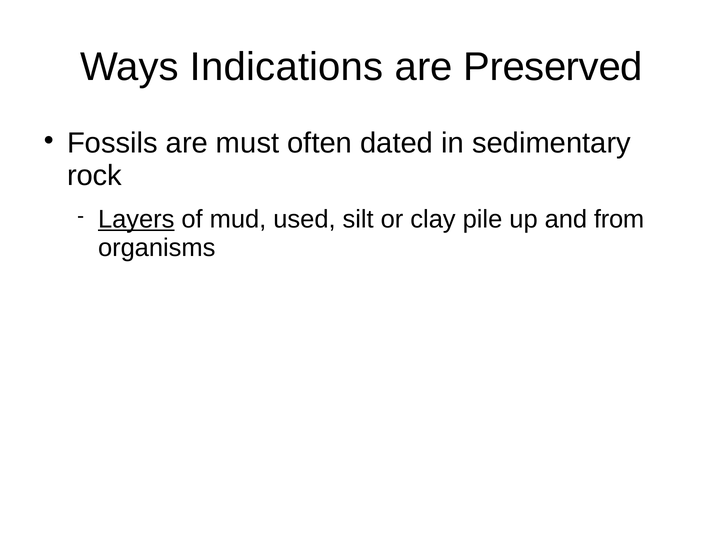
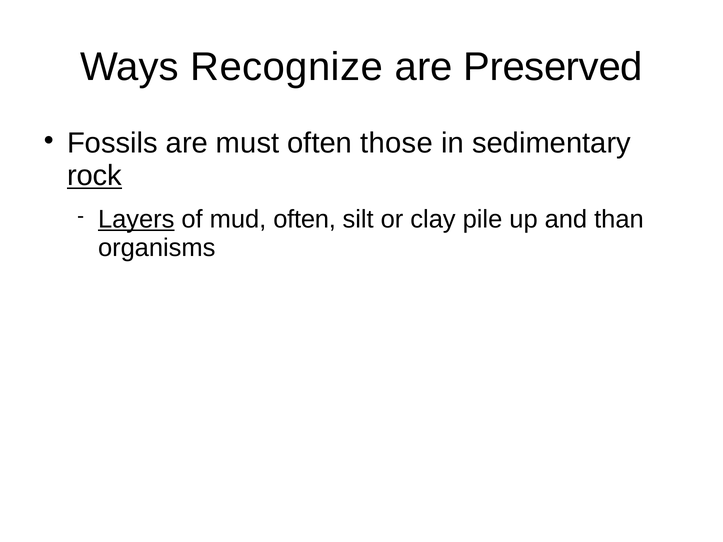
Indications: Indications -> Recognize (287, 67)
dated: dated -> those (397, 143)
rock underline: none -> present (95, 176)
mud used: used -> often (305, 219)
from: from -> than (619, 219)
